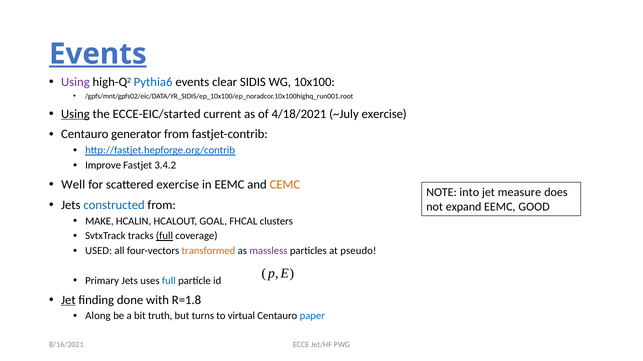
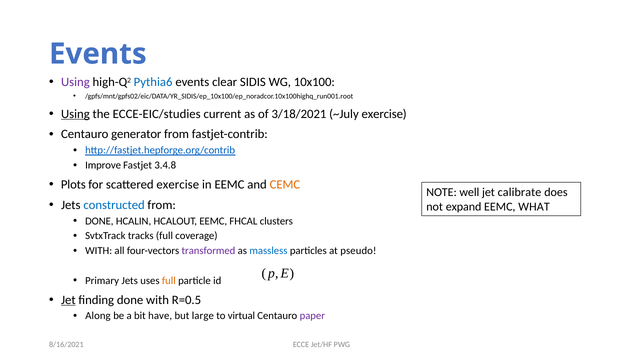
Events underline: present -> none (98, 54)
ECCE-EIC/started: ECCE-EIC/started -> ECCE-EIC/studies (157, 114)
4/18/2021: 4/18/2021 -> 3/18/2021 (299, 114)
3.4.2: 3.4.2 -> 3.4.8 (165, 166)
Well: Well -> Plots (73, 185)
into: into -> well (469, 193)
measure: measure -> calibrate (519, 193)
GOOD: GOOD -> WHAT (534, 207)
MAKE: MAKE -> DONE (99, 221)
HCALOUT GOAL: GOAL -> EEMC (213, 221)
full underline: present -> none (164, 236)
USED: USED -> WITH (99, 251)
transformed colour: orange -> purple (208, 251)
massless colour: purple -> blue (268, 251)
full colour: blue -> orange (169, 281)
R=1.8: R=1.8 -> R=0.5 (186, 300)
truth: truth -> have (160, 316)
turns: turns -> large (203, 316)
paper colour: blue -> purple (312, 316)
